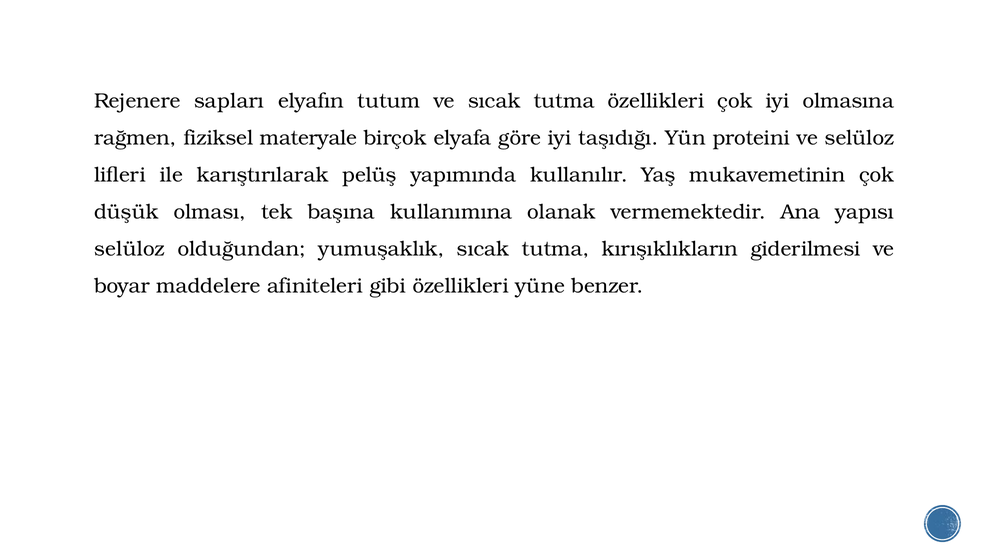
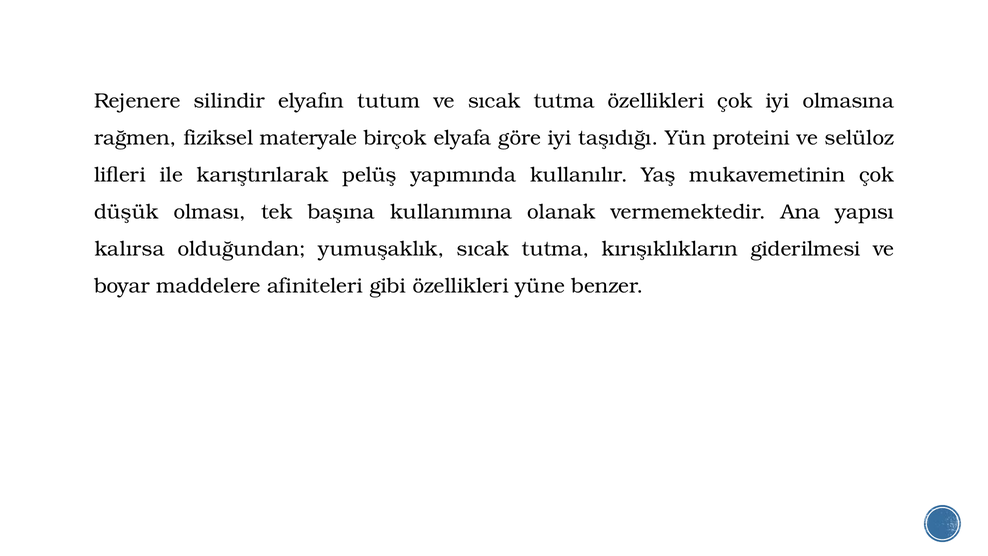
sapları: sapları -> silindir (229, 101)
selüloz: selüloz -> kalırsa (130, 249)
